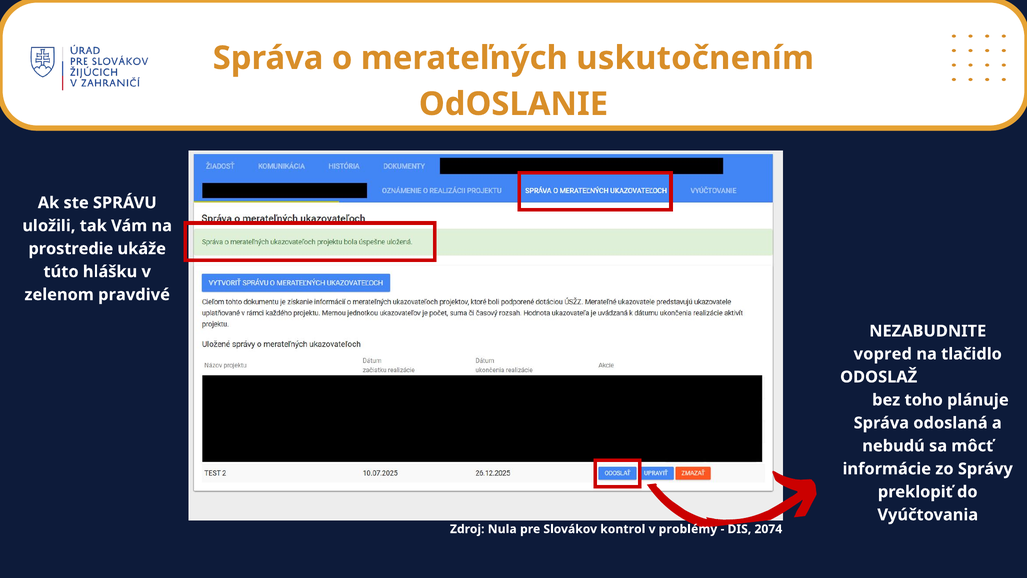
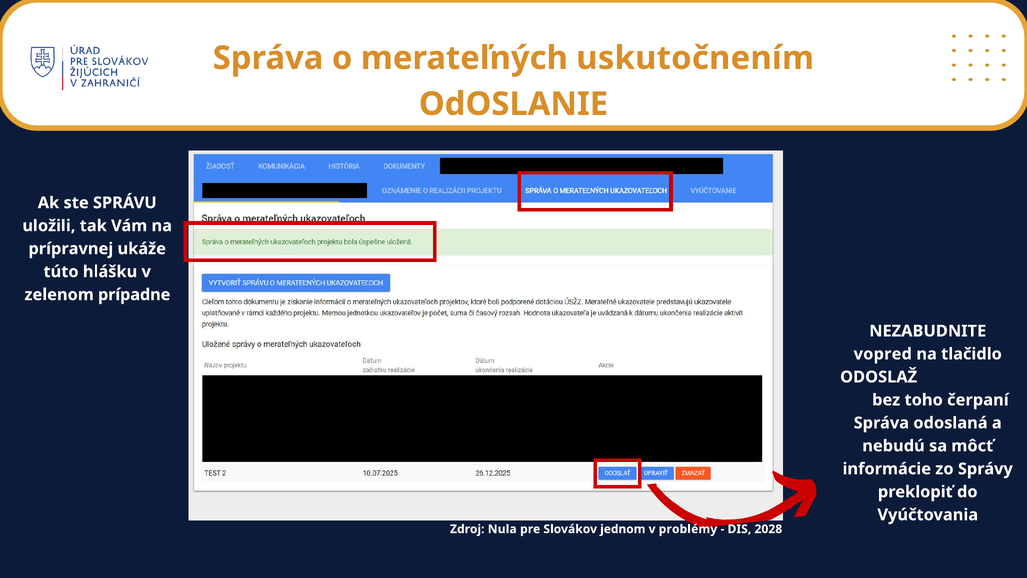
prostredie: prostredie -> prípravnej (71, 249)
pravdivé: pravdivé -> prípadne (134, 295)
plánuje: plánuje -> čerpaní (978, 400)
kontrol: kontrol -> jednom (623, 529)
2074: 2074 -> 2028 (768, 529)
